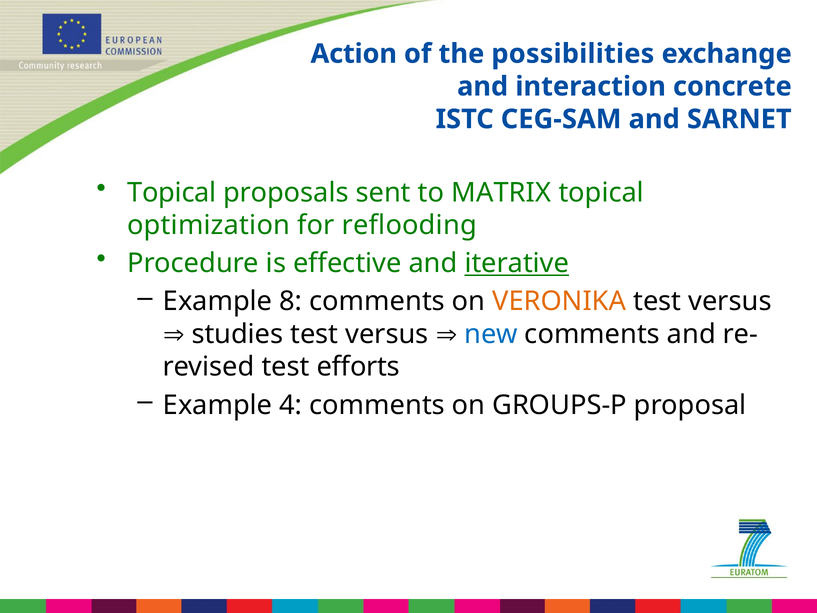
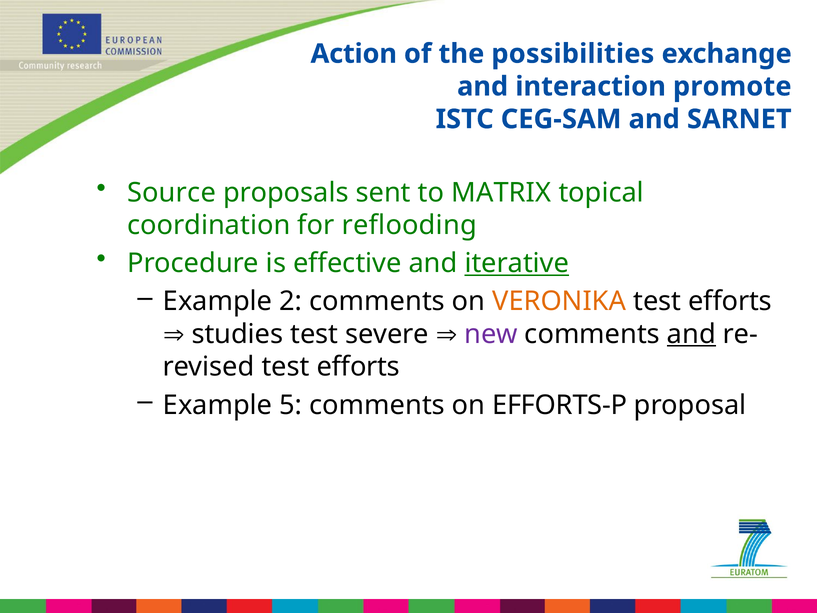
concrete: concrete -> promote (732, 86)
Topical: Topical -> Source (172, 192)
optimization: optimization -> coordination (209, 225)
8: 8 -> 2 (291, 301)
versus: versus -> efforts (730, 301)
versus: versus -> severe (387, 334)
new colour: blue -> purple (491, 334)
and underline: none -> present (691, 334)
4: 4 -> 5 (291, 405)
GROUPS-P: GROUPS-P -> EFFORTS-P (560, 405)
